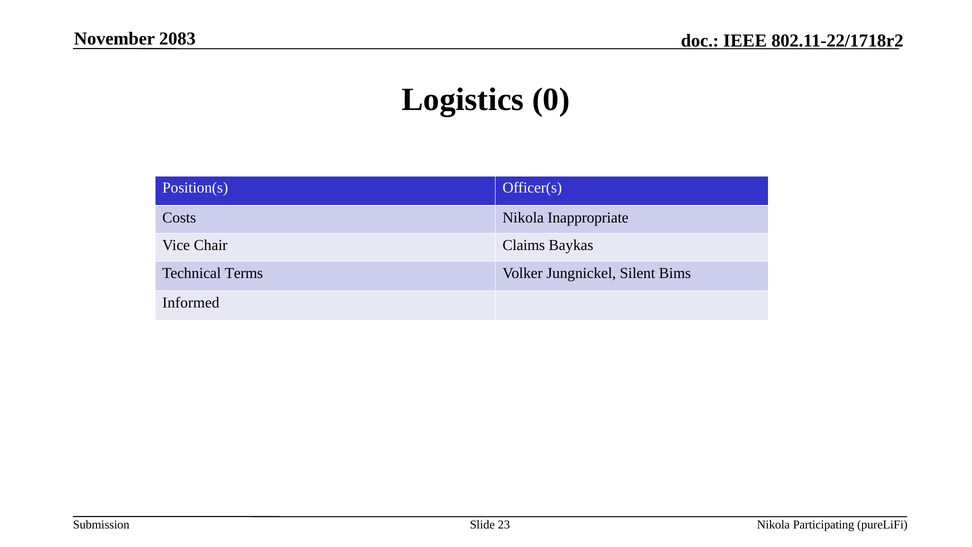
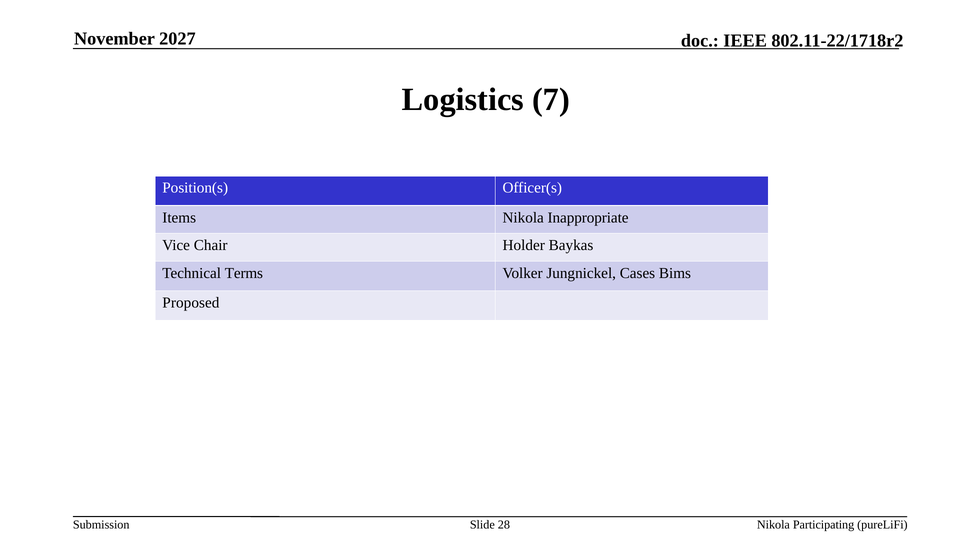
2083: 2083 -> 2027 (177, 39)
0: 0 -> 7 (551, 99)
Costs: Costs -> Items (179, 217)
Claims: Claims -> Holder (524, 245)
Silent: Silent -> Cases (637, 273)
Informed: Informed -> Proposed (191, 303)
23: 23 -> 28 (504, 524)
